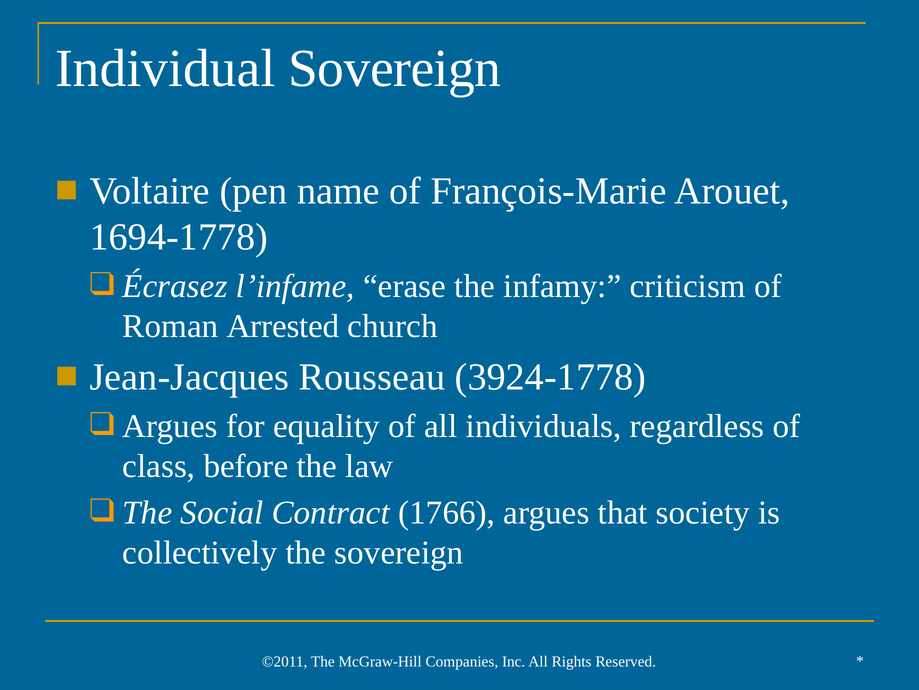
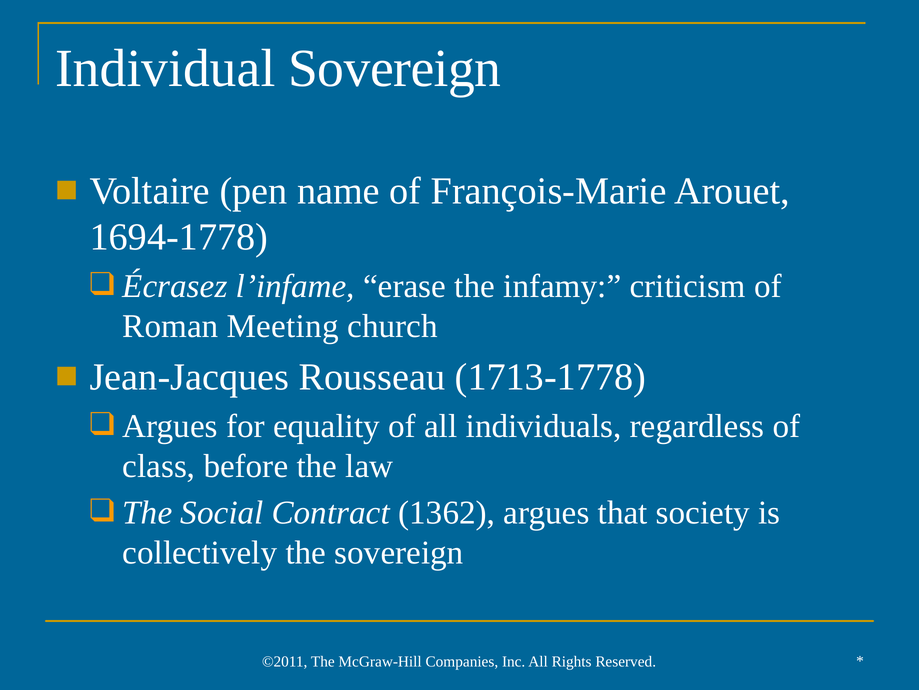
Arrested: Arrested -> Meeting (283, 326)
3924-1778: 3924-1778 -> 1713-1778 (550, 377)
1766: 1766 -> 1362 (447, 512)
